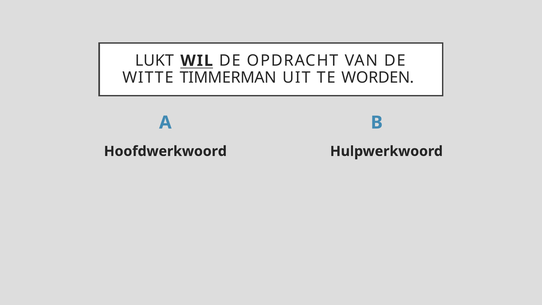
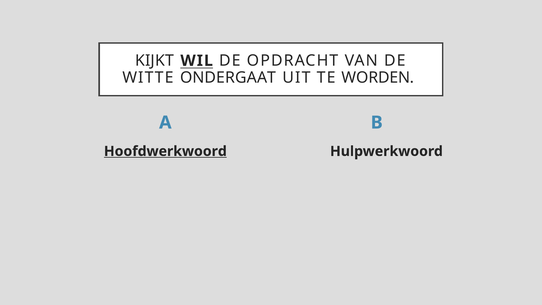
LUKT: LUKT -> KIJKT (154, 61)
TIMMERMAN: TIMMERMAN -> ONDERGAAT (228, 78)
Hoofdwerkwoord underline: none -> present (165, 151)
